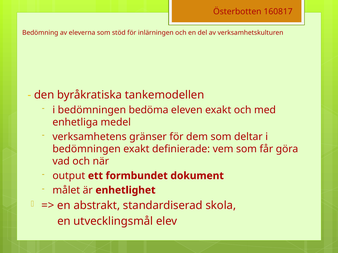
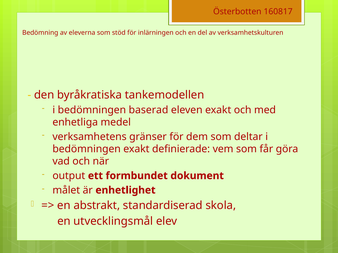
bedöma: bedöma -> baserad (148, 110)
